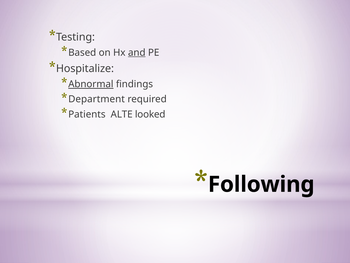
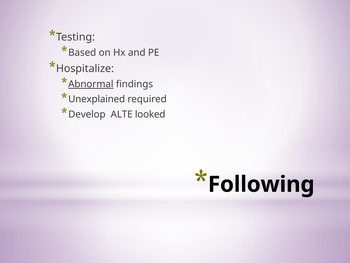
and underline: present -> none (137, 53)
Department: Department -> Unexplained (97, 99)
Patients: Patients -> Develop (87, 114)
